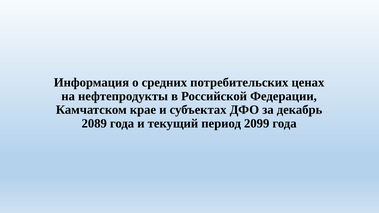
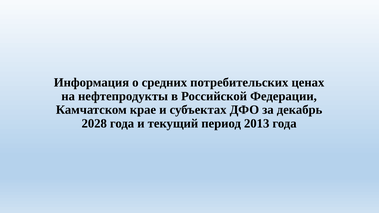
2089: 2089 -> 2028 (94, 123)
2099: 2099 -> 2013 (257, 123)
